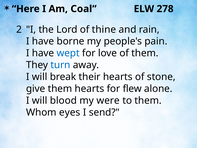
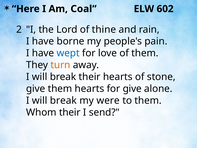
278: 278 -> 602 (165, 9)
turn colour: blue -> orange (60, 65)
for flew: flew -> give (132, 89)
blood: blood -> break (63, 100)
Whom eyes: eyes -> their (70, 112)
